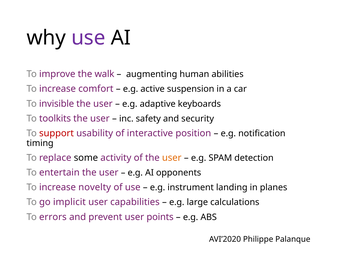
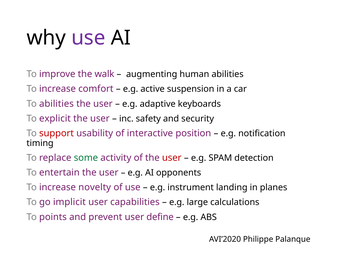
To invisible: invisible -> abilities (56, 104)
toolkits: toolkits -> explicit (55, 118)
some colour: black -> green (86, 158)
user colour: orange -> red (172, 158)
errors: errors -> points (53, 217)
points: points -> define (160, 217)
